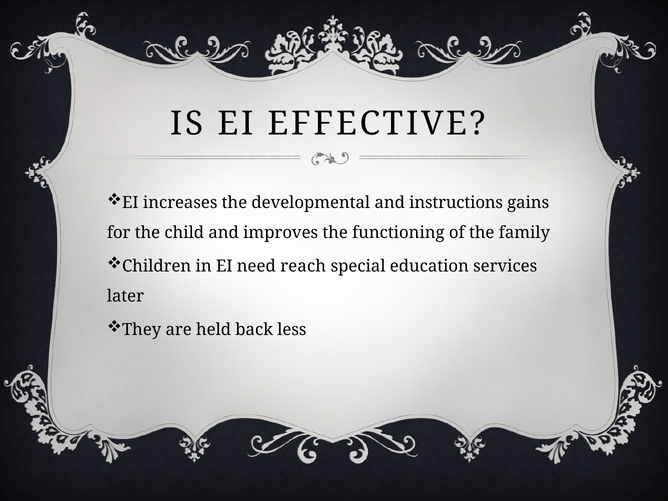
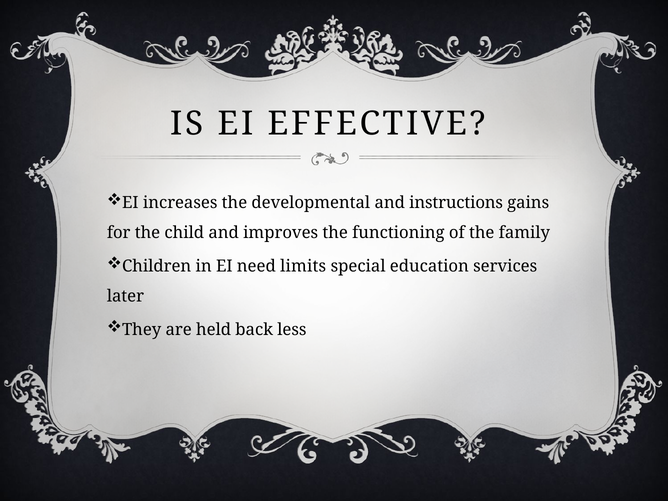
reach: reach -> limits (303, 266)
